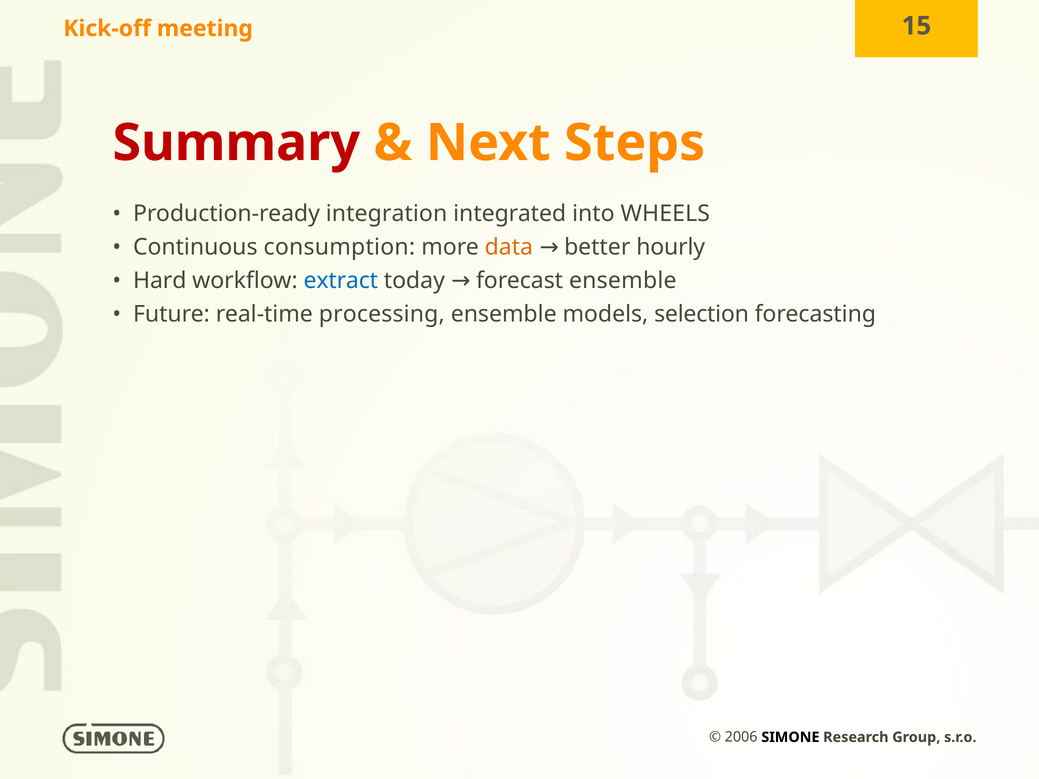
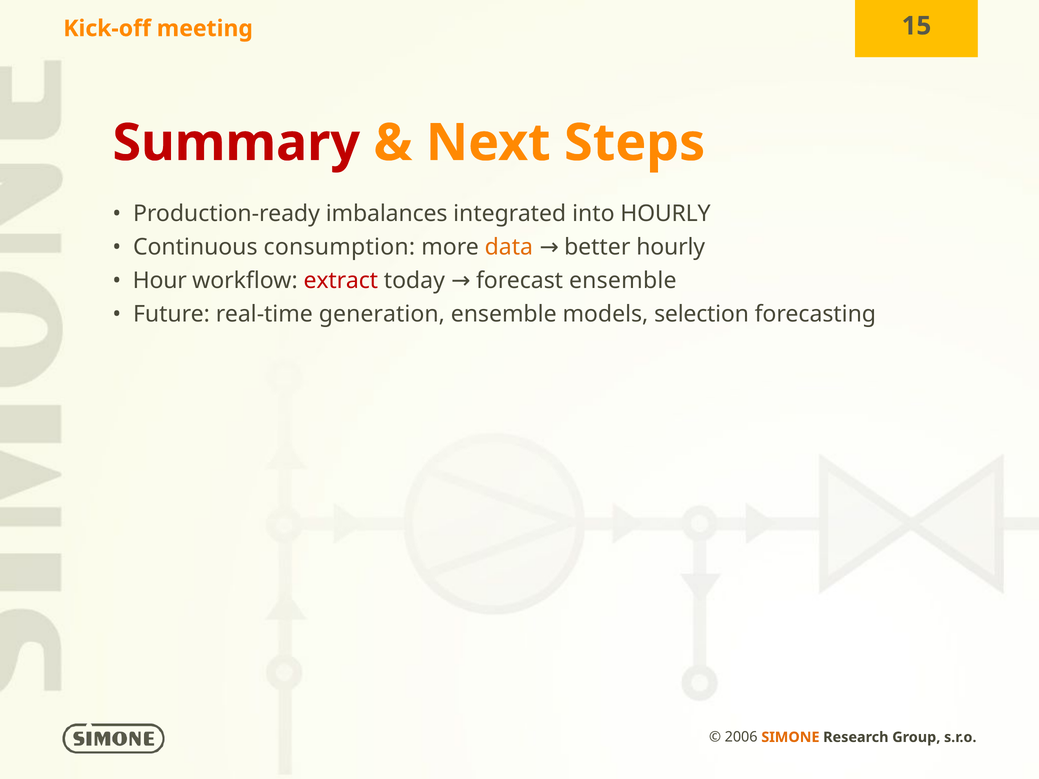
integration: integration -> imbalances (387, 214)
into WHEELS: WHEELS -> HOURLY (665, 214)
Hard: Hard -> Hour (160, 281)
extract colour: blue -> red (341, 281)
processing: processing -> generation (382, 314)
SIMONE colour: black -> orange (790, 737)
